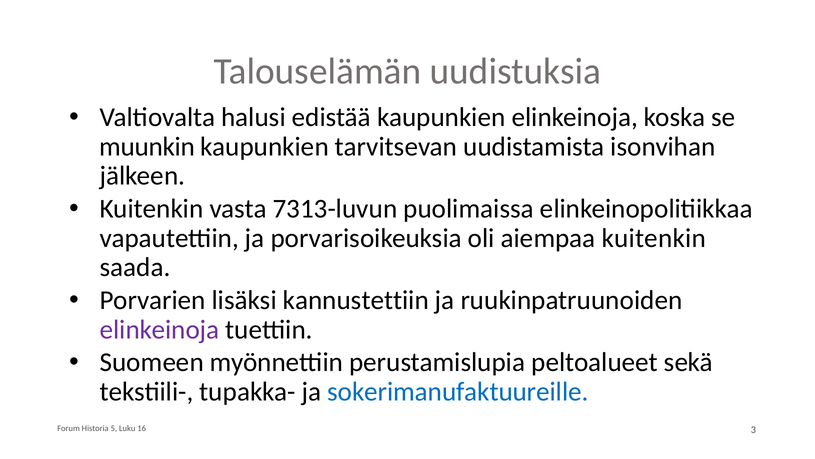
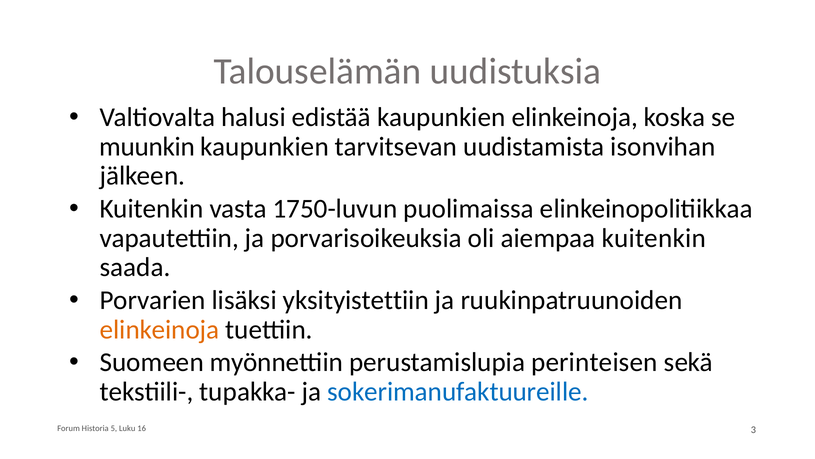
7313-luvun: 7313-luvun -> 1750-luvun (335, 208)
kannustettiin: kannustettiin -> yksityistettiin (356, 300)
elinkeinoja colour: purple -> orange (160, 329)
peltoalueet: peltoalueet -> perinteisen (594, 362)
